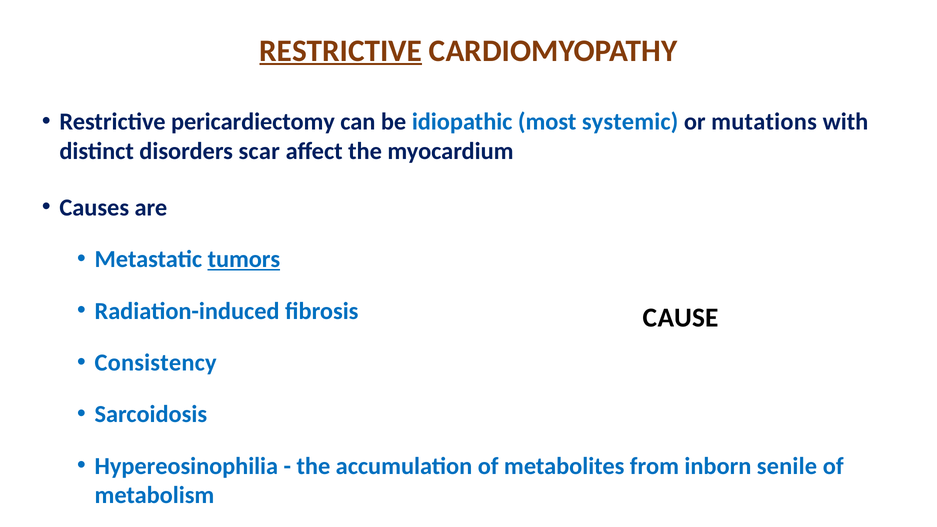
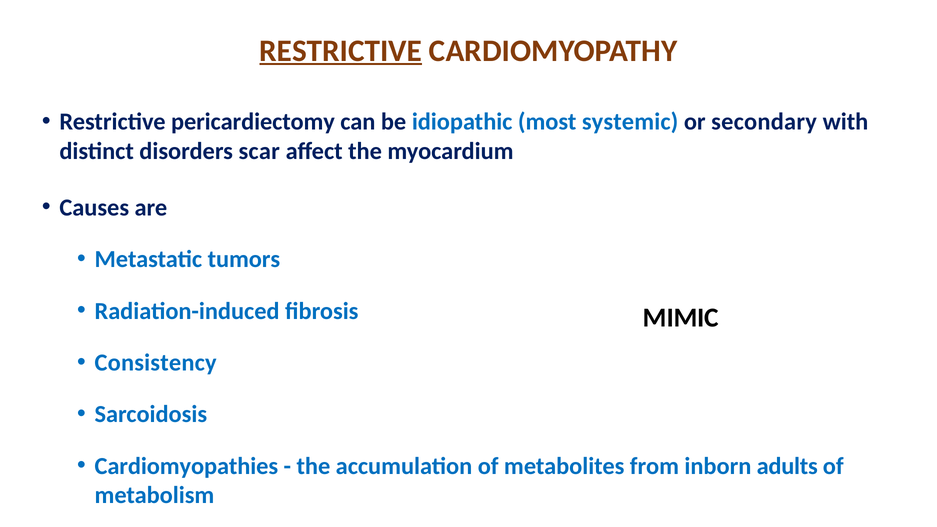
mutations: mutations -> secondary (764, 122)
tumors underline: present -> none (244, 259)
CAUSE: CAUSE -> MIMIC (681, 318)
Hypereosinophilia: Hypereosinophilia -> Cardiomyopathies (186, 466)
senile: senile -> adults (787, 466)
